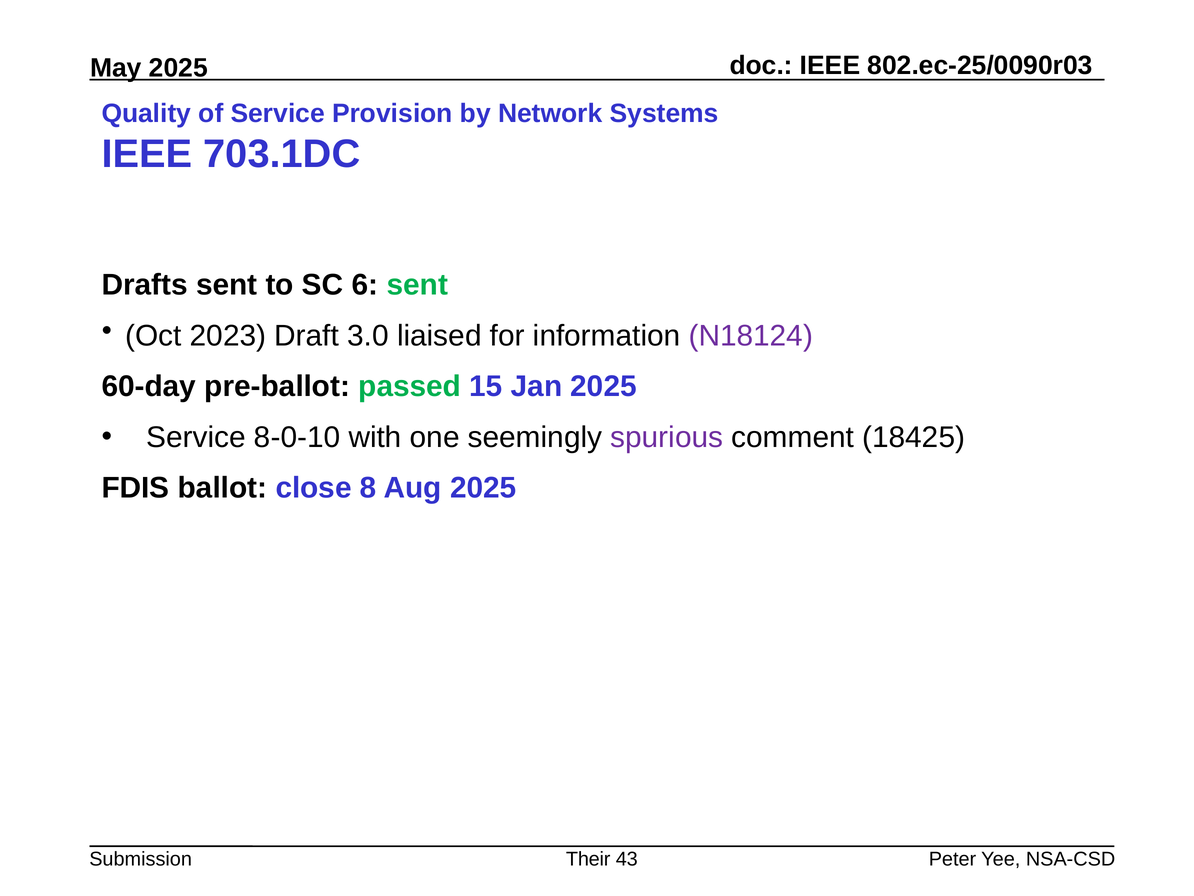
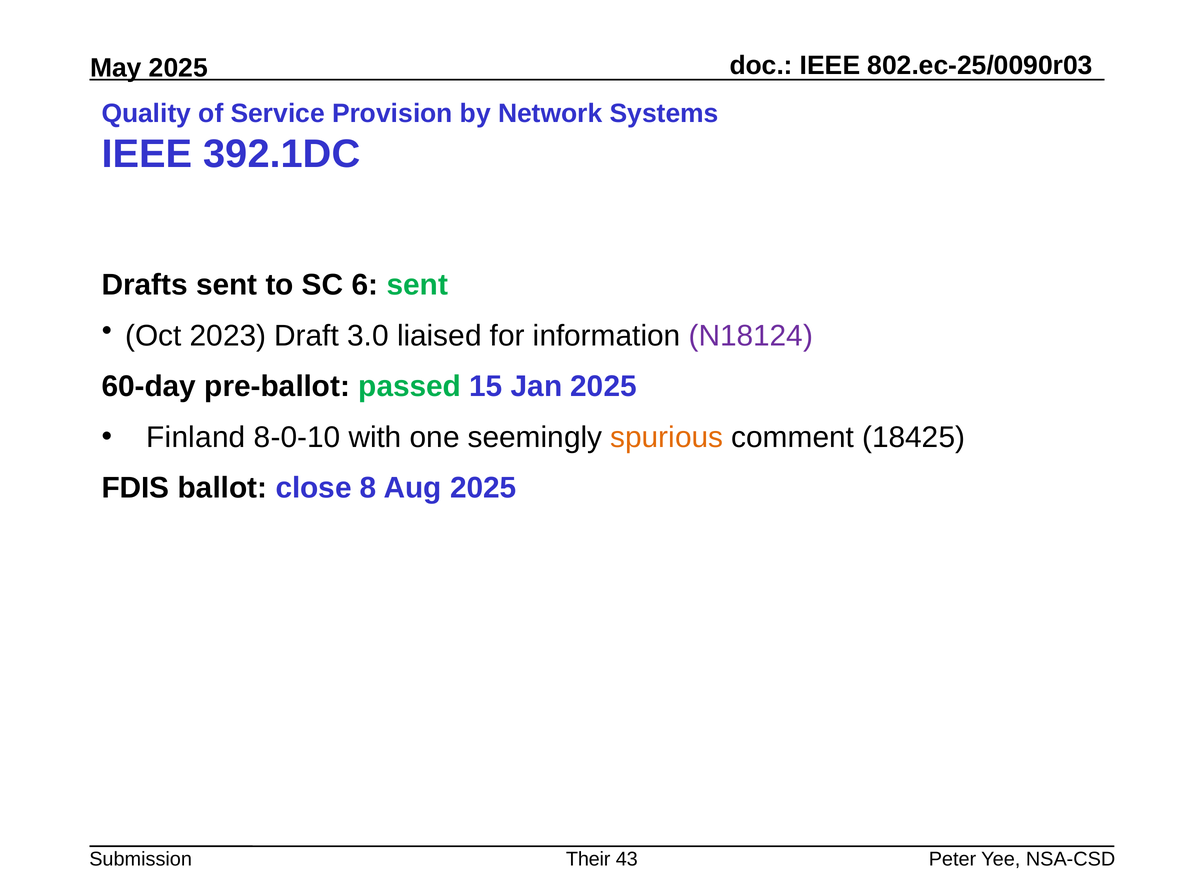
703.1DC: 703.1DC -> 392.1DC (282, 154)
Service: Service -> Finland (196, 437)
spurious colour: purple -> orange (667, 437)
